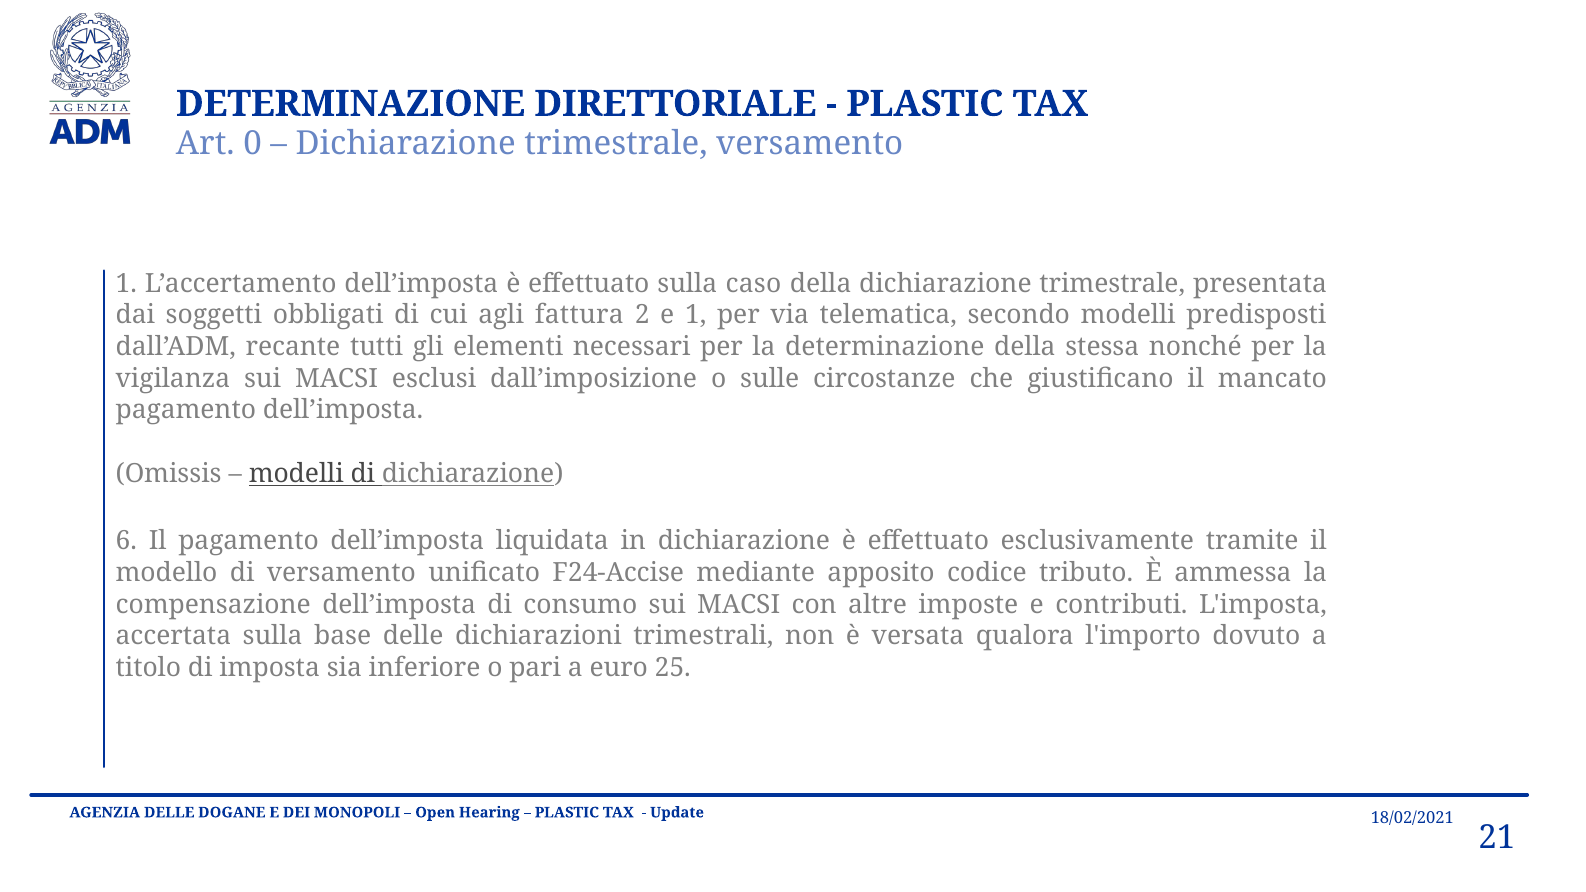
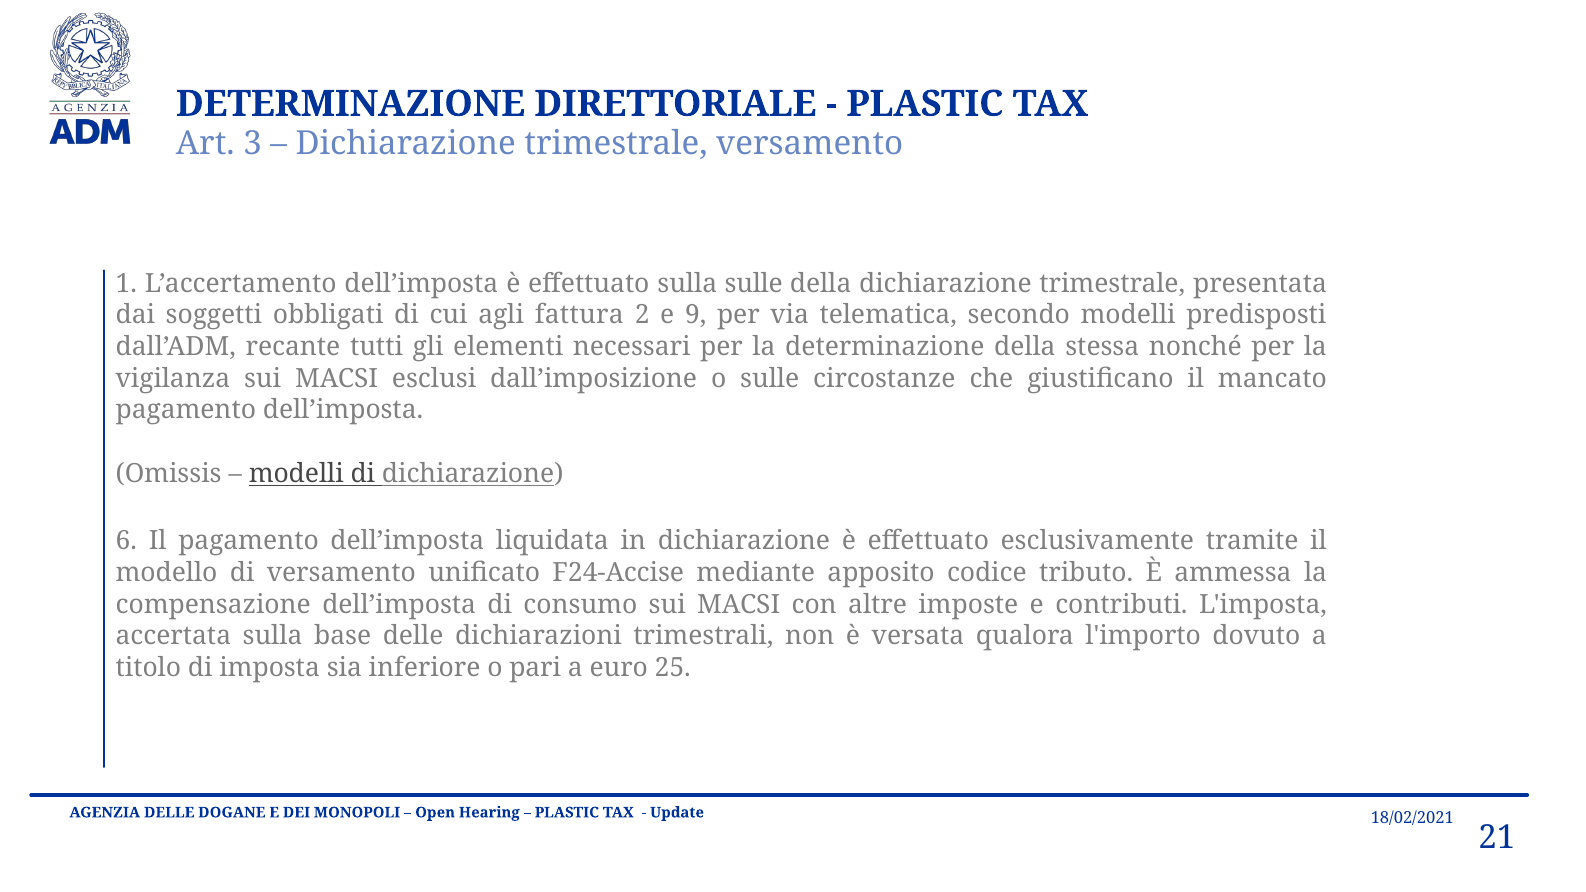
0: 0 -> 3 (253, 143)
sulla caso: caso -> sulle (754, 283)
e 1: 1 -> 9 (696, 315)
